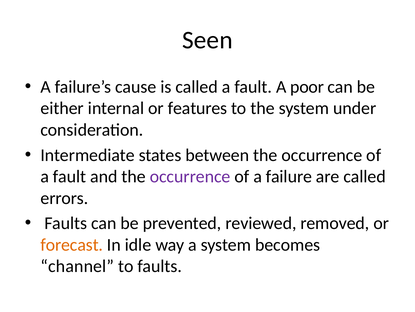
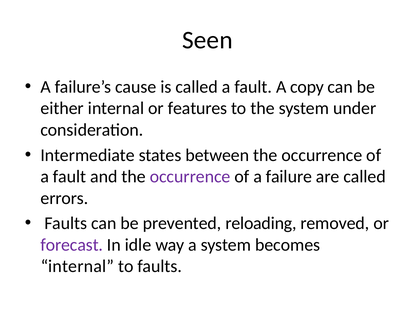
poor: poor -> copy (307, 87)
reviewed: reviewed -> reloading (261, 223)
forecast colour: orange -> purple (72, 244)
channel: channel -> internal (77, 266)
